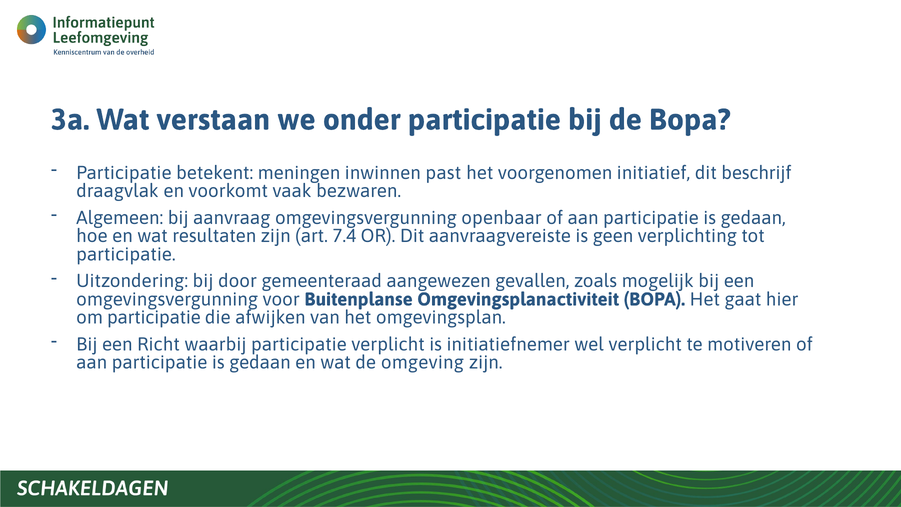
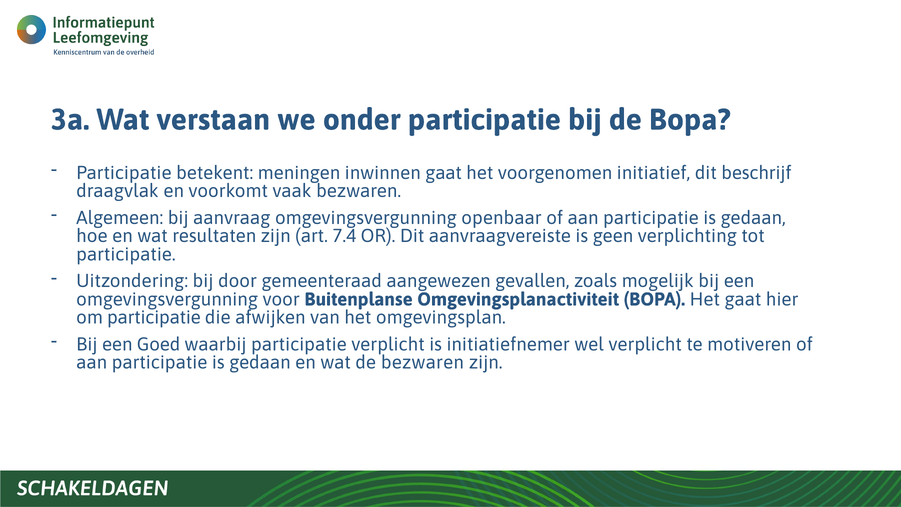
inwinnen past: past -> gaat (444, 173)
Richt: Richt -> Goed (159, 344)
de omgeving: omgeving -> bezwaren (422, 362)
